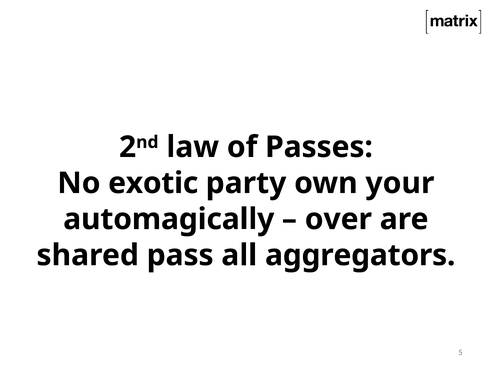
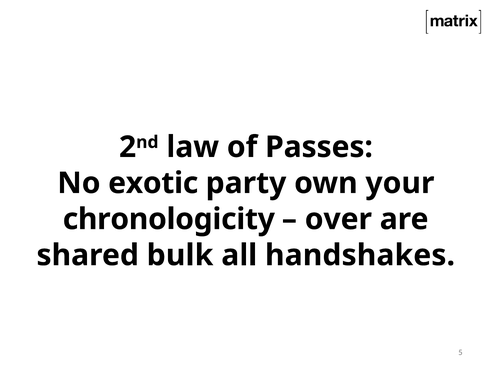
automagically: automagically -> chronologicity (169, 219)
pass: pass -> bulk (180, 255)
aggregators: aggregators -> handshakes (360, 255)
